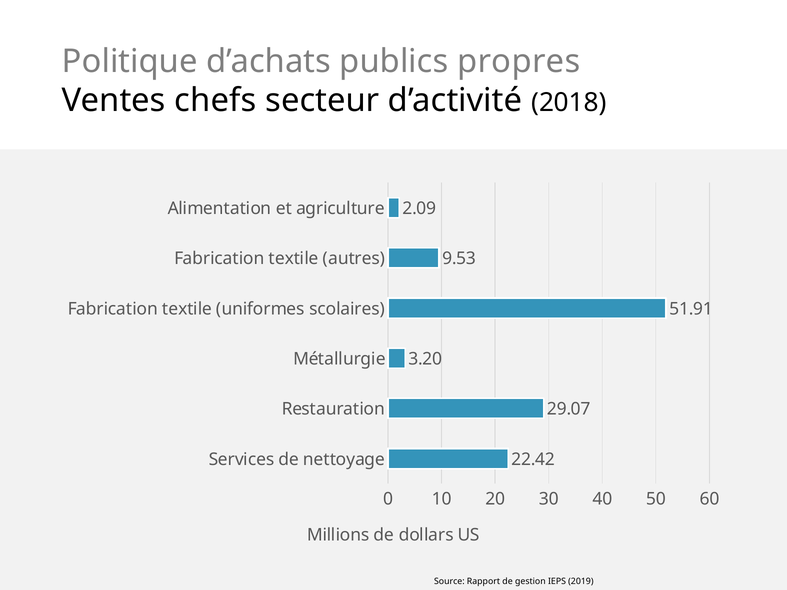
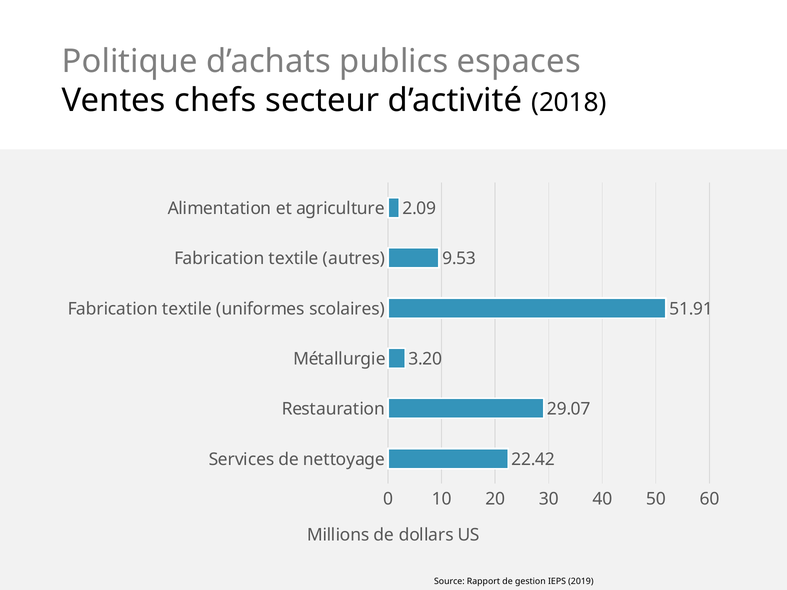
propres: propres -> espaces (519, 61)
